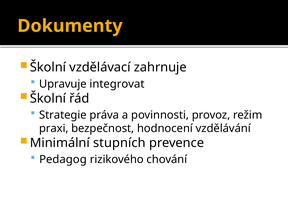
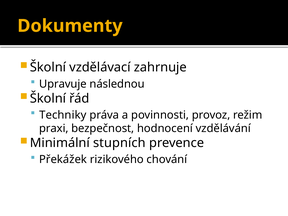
integrovat: integrovat -> následnou (117, 84)
Strategie: Strategie -> Techniky (63, 115)
Pedagog: Pedagog -> Překážek (63, 159)
